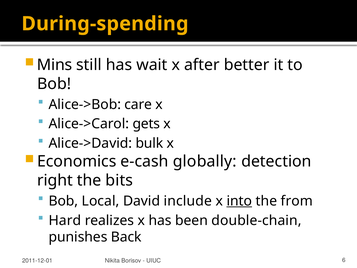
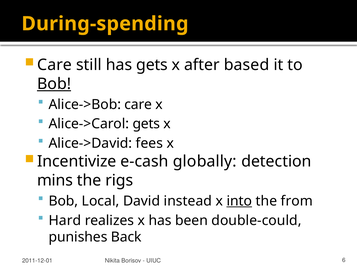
Mins: Mins -> Care (55, 65)
has wait: wait -> gets (152, 65)
better: better -> based (247, 65)
Bob underline: none -> present (54, 84)
bulk: bulk -> fees (149, 143)
Economics: Economics -> Incentivize (77, 161)
right: right -> mins (55, 180)
bits: bits -> rigs (119, 180)
include: include -> instead (188, 201)
double-chain: double-chain -> double-could (256, 220)
